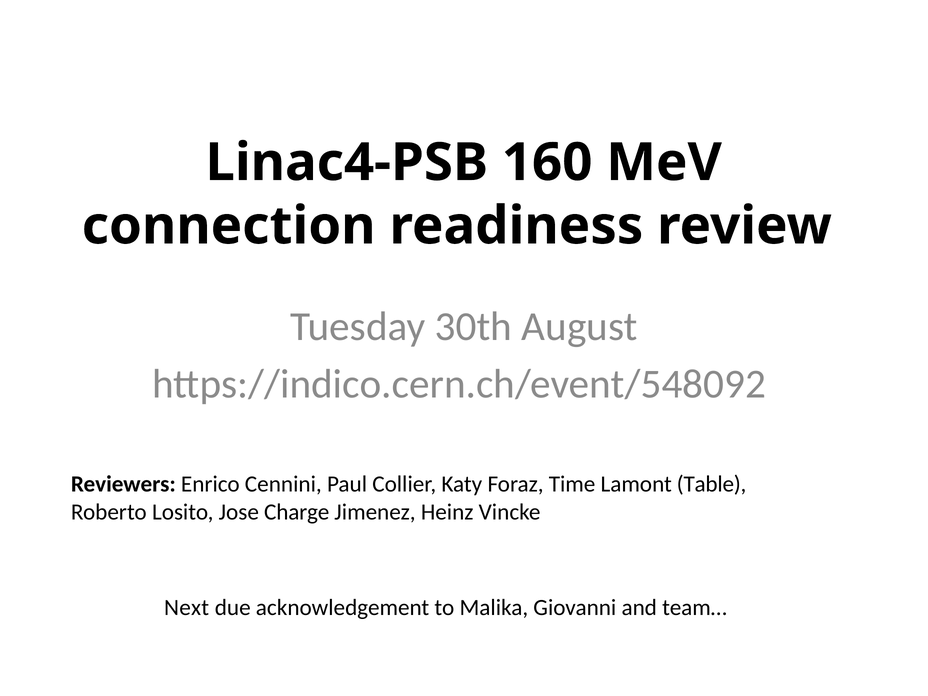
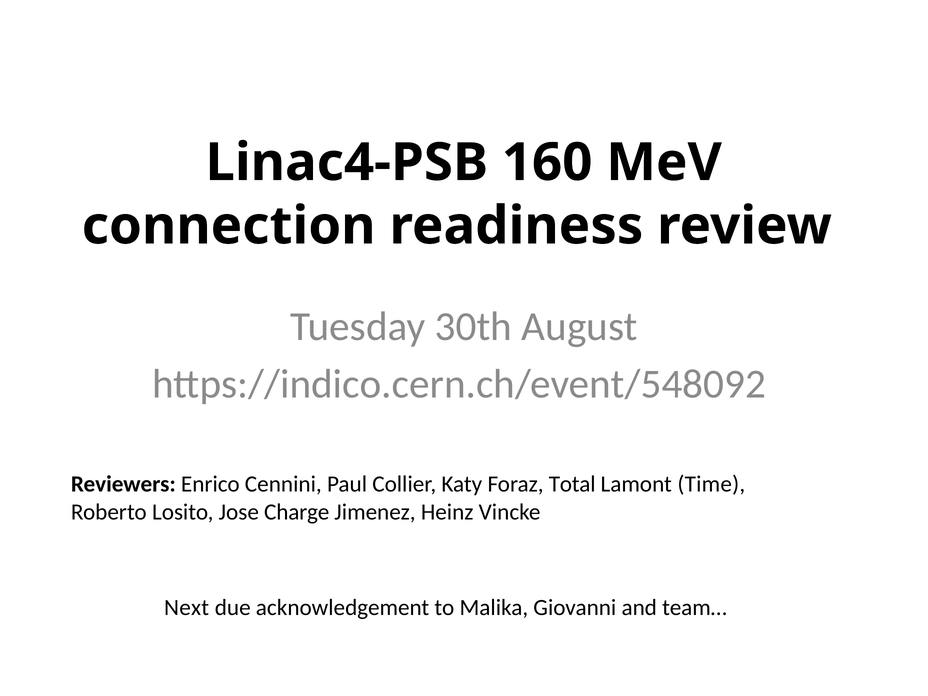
Time: Time -> Total (572, 484)
Table: Table -> Time (711, 484)
